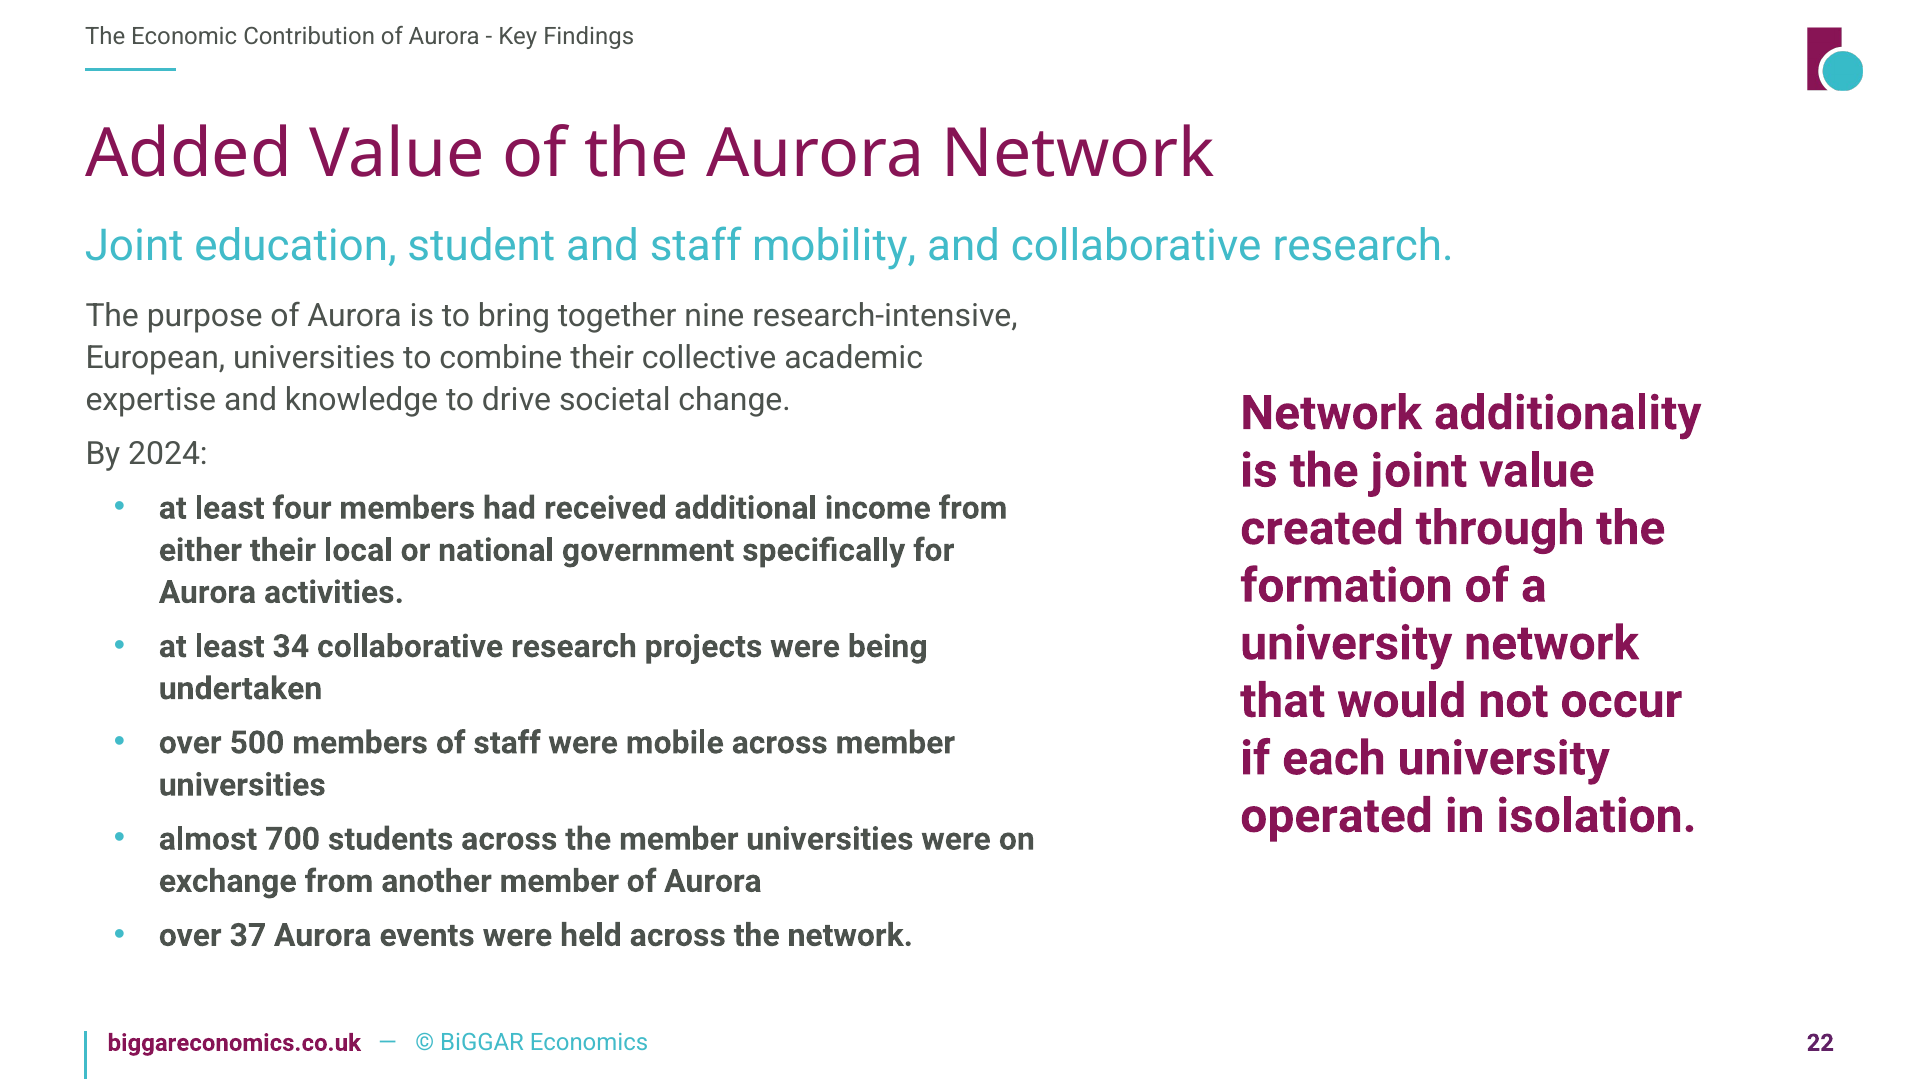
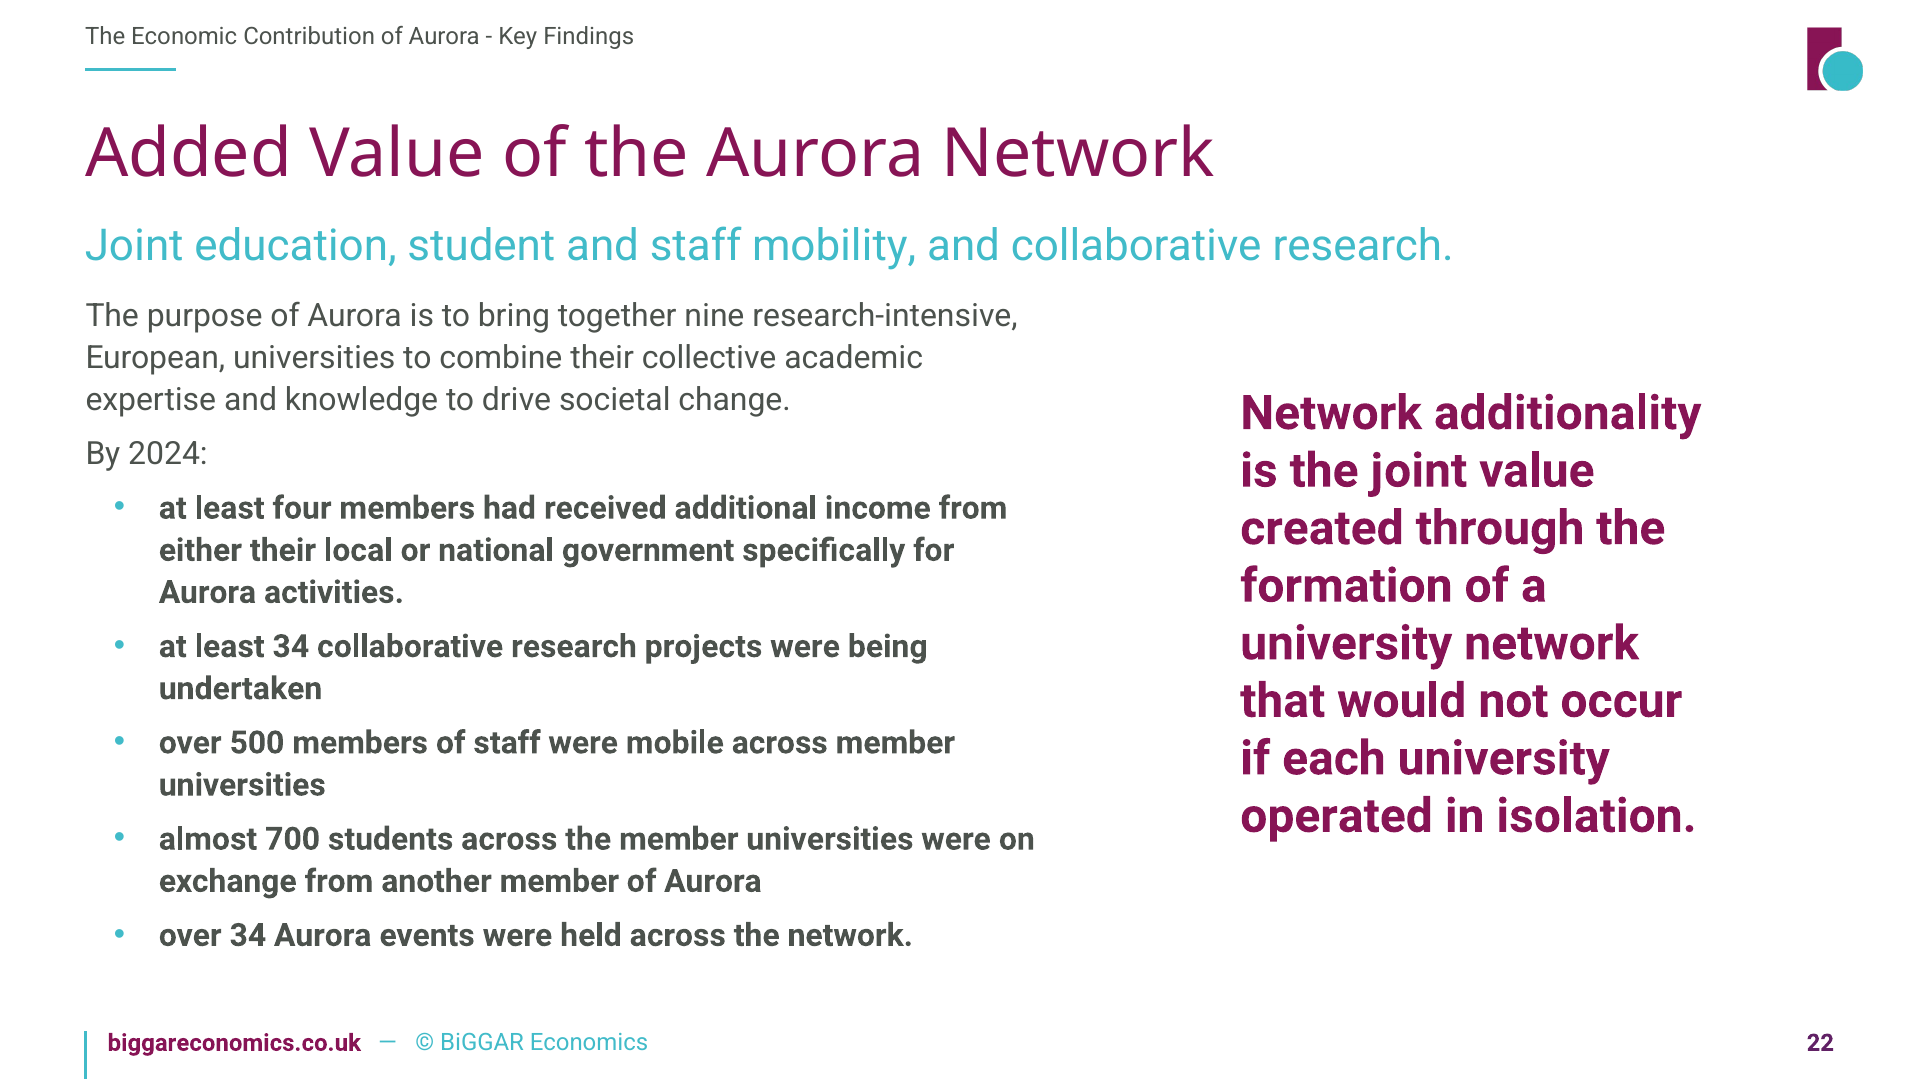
over 37: 37 -> 34 (248, 936)
